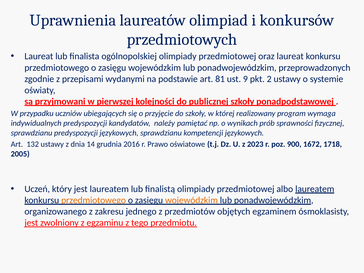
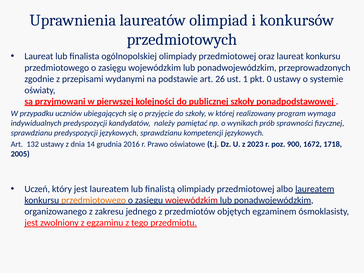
81: 81 -> 26 (220, 79)
9: 9 -> 1 (245, 79)
2: 2 -> 0 (269, 79)
wojewódzkim colour: orange -> red (191, 200)
